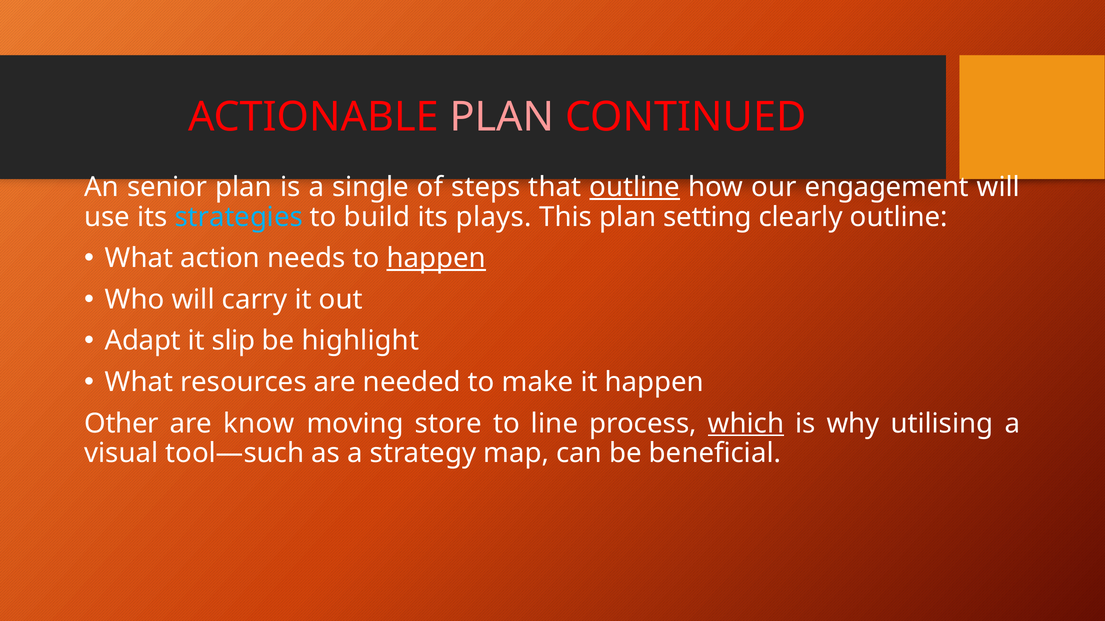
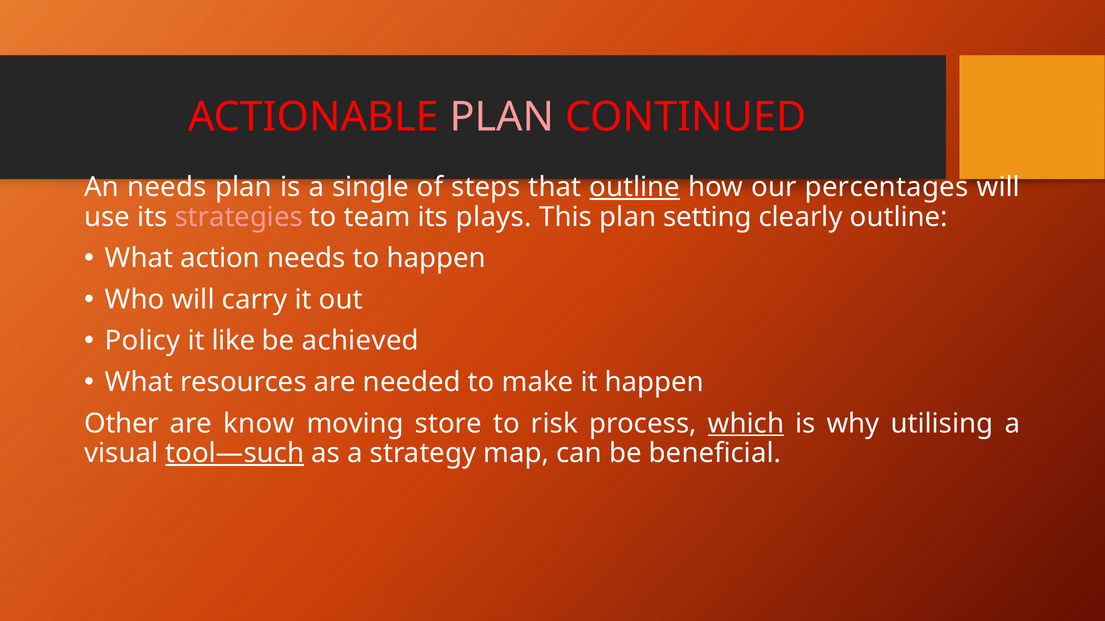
An senior: senior -> needs (167, 187)
engagement: engagement -> percentages (887, 187)
strategies colour: light blue -> pink (239, 217)
build: build -> team (377, 217)
happen underline: present -> none (436, 258)
Adapt: Adapt -> Policy (143, 341)
slip: slip -> like (233, 341)
highlight: highlight -> achieved (360, 341)
line: line -> risk (555, 424)
tool—such underline: none -> present (235, 454)
